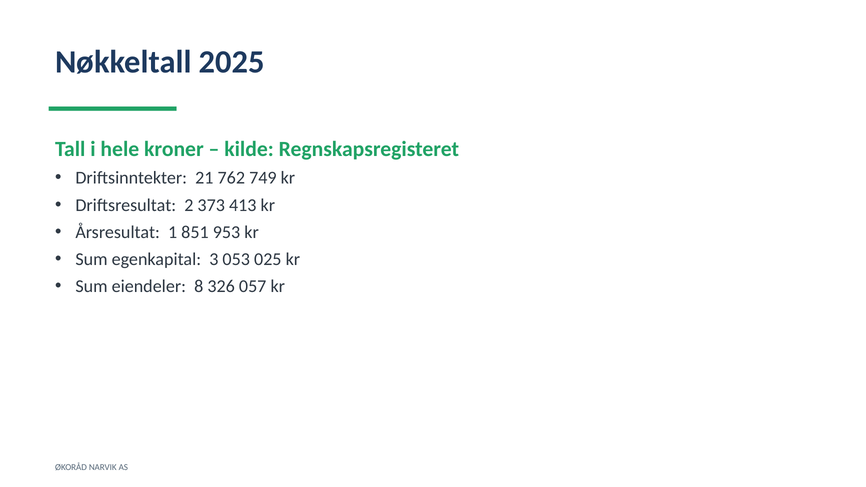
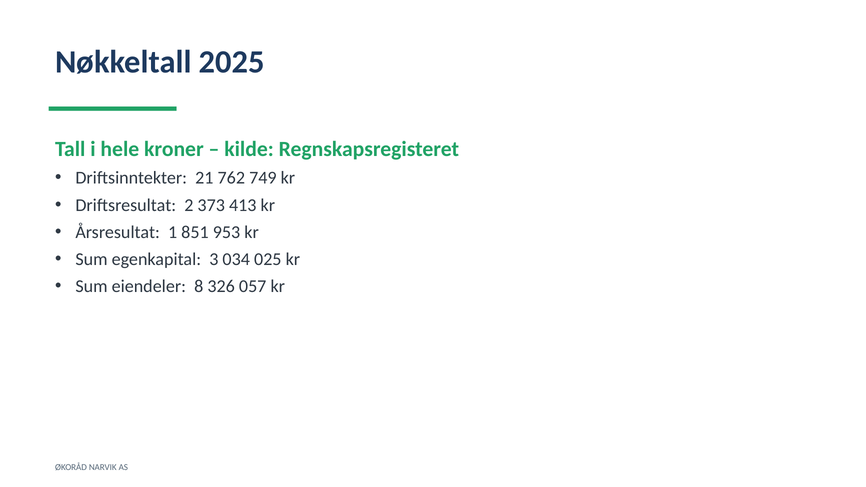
053: 053 -> 034 (236, 259)
